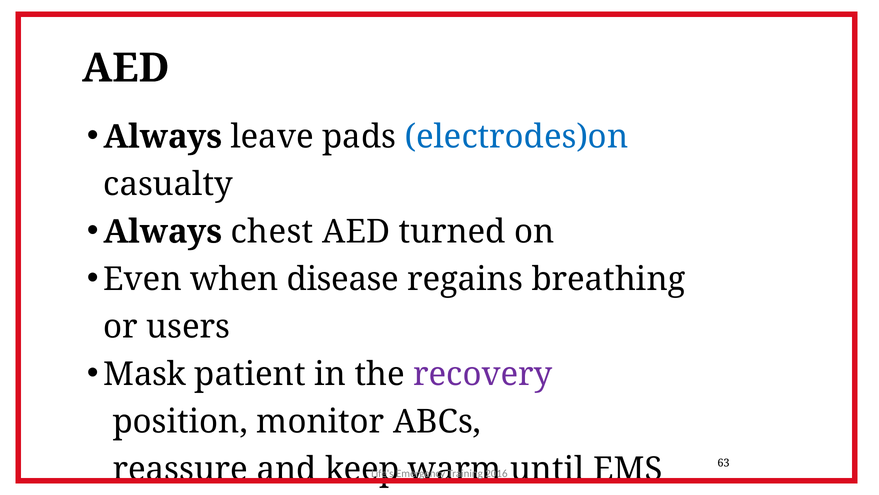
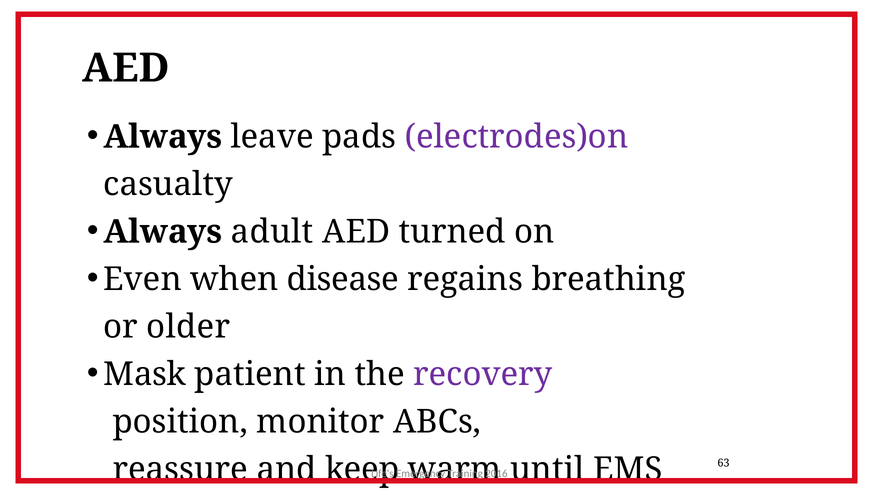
electrodes)on colour: blue -> purple (517, 137)
chest: chest -> adult (272, 232)
users: users -> older (188, 326)
